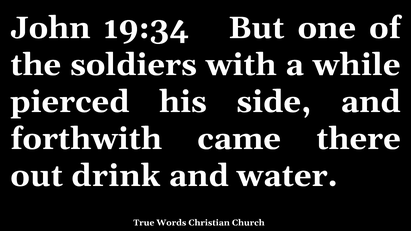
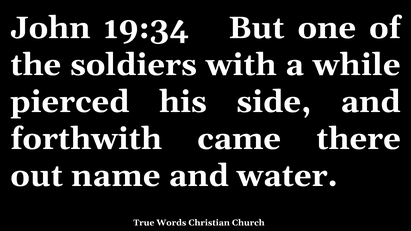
drink: drink -> name (116, 176)
